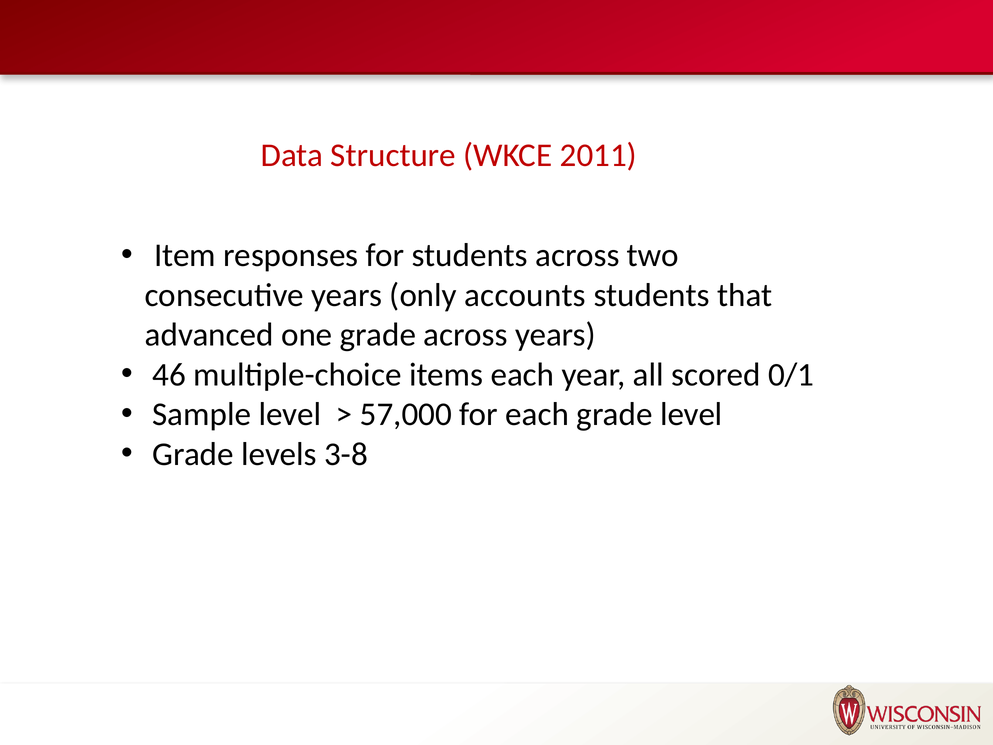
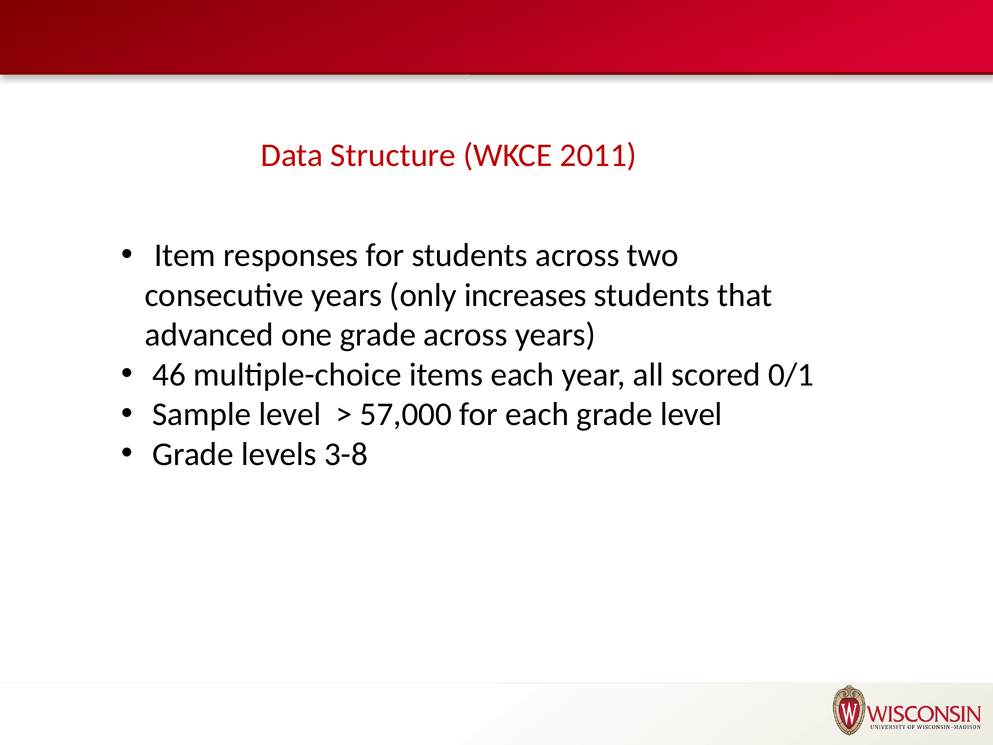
accounts: accounts -> increases (525, 295)
